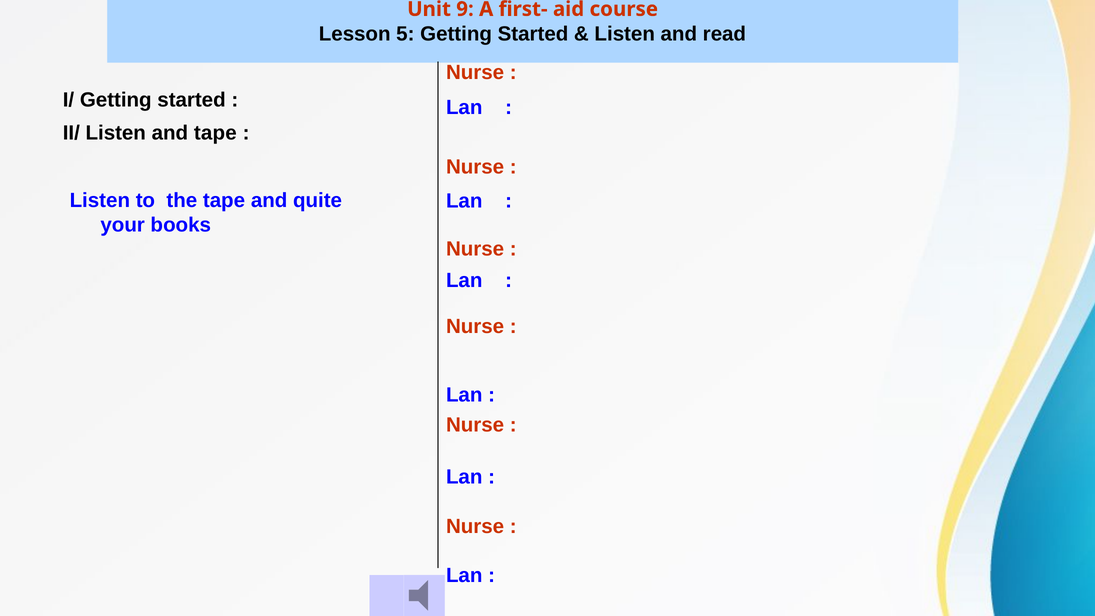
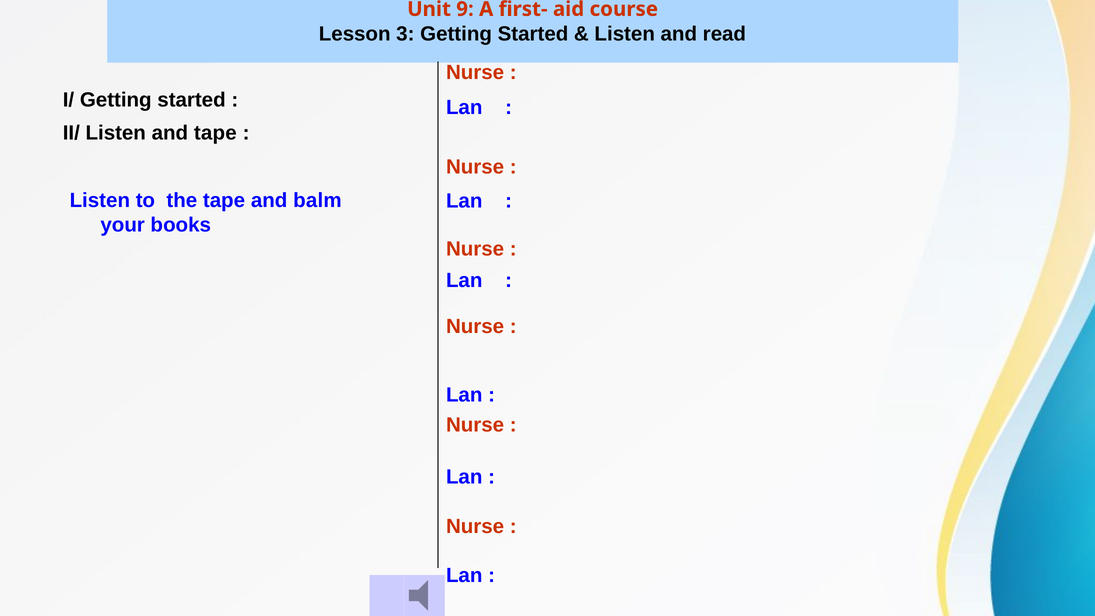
5: 5 -> 3 (405, 34)
quite: quite -> balm (317, 200)
